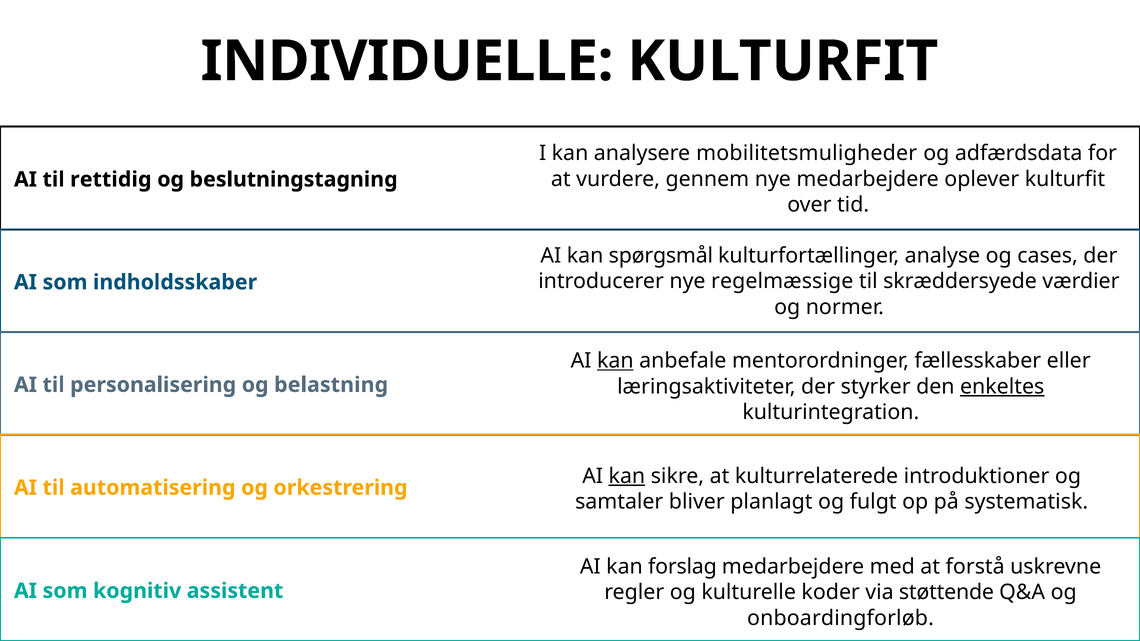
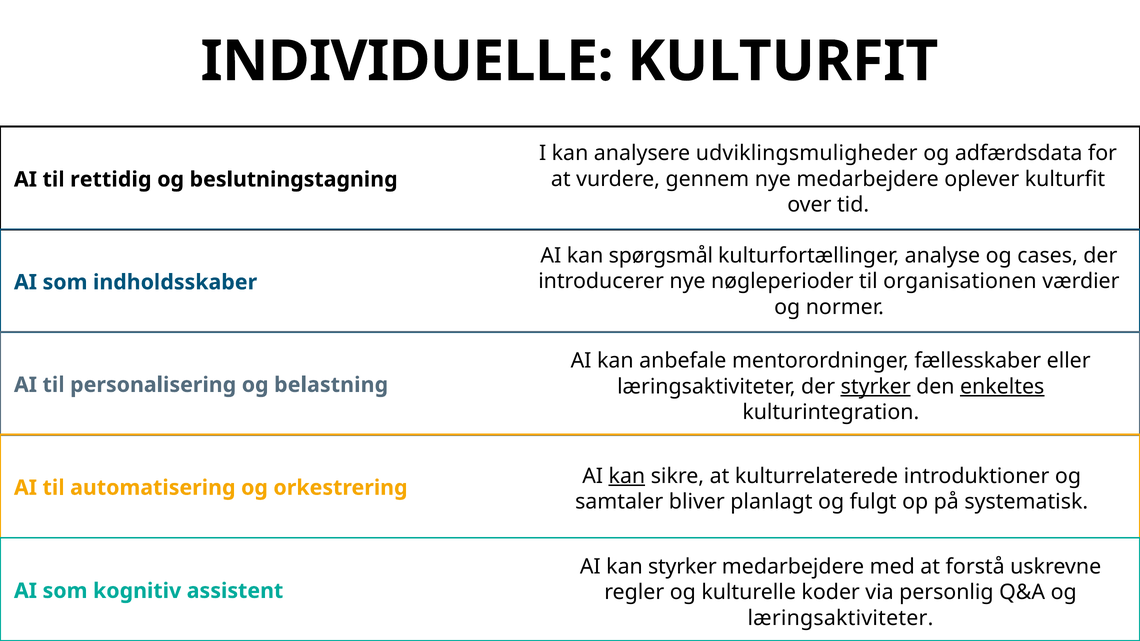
mobilitetsmuligheder: mobilitetsmuligheder -> udviklingsmuligheder (807, 153)
regelmæssige: regelmæssige -> nøgleperioder (782, 282)
skræddersyede: skræddersyede -> organisationen (960, 282)
kan underline: present -> none (615, 361)
styrker underline: none -> present (876, 387)
kan forslag: forslag -> styrker (682, 567)
støttende: støttende -> personlig (946, 593)
onboardingforløb: onboardingforløb -> læringsaktiviteter (840, 618)
